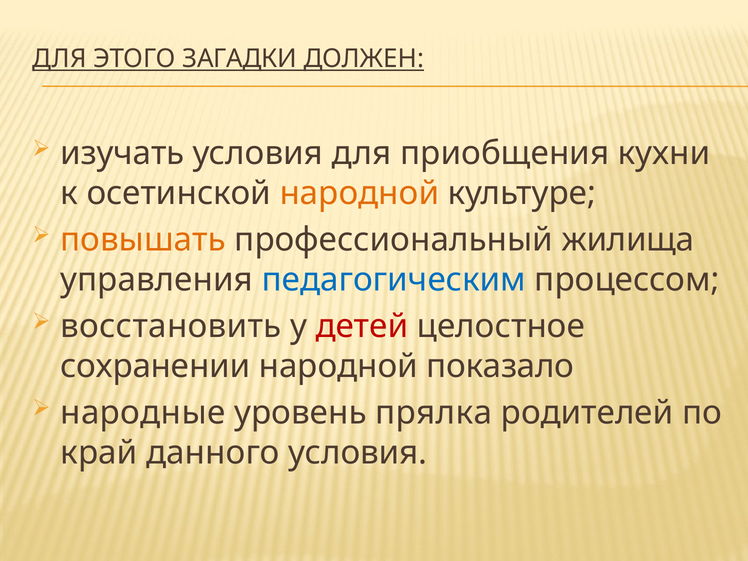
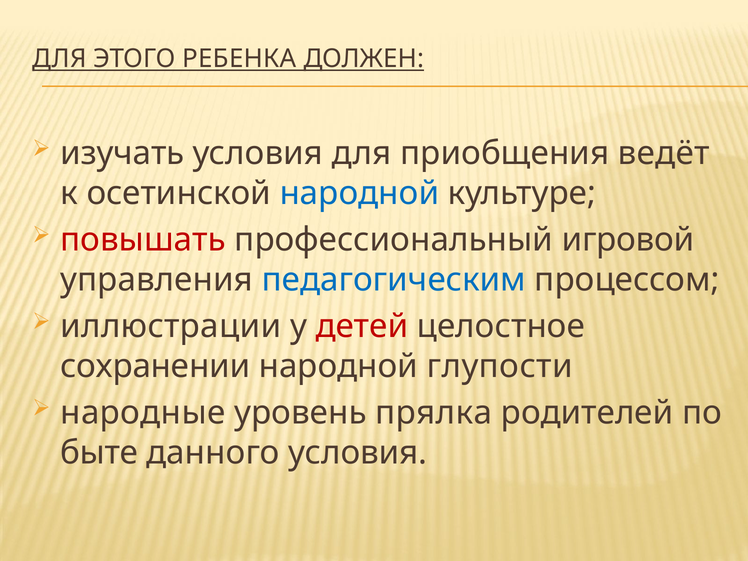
ЗАГАДКИ: ЗАГАДКИ -> РЕБЕНКА (239, 58)
кухни: кухни -> ведёт (664, 153)
народной colour: orange -> blue (359, 193)
повышать colour: orange -> red (143, 240)
жилища: жилища -> игровой (628, 240)
восстановить: восстановить -> иллюстрации (171, 326)
показало: показало -> глупости (500, 366)
край: край -> быте (99, 453)
